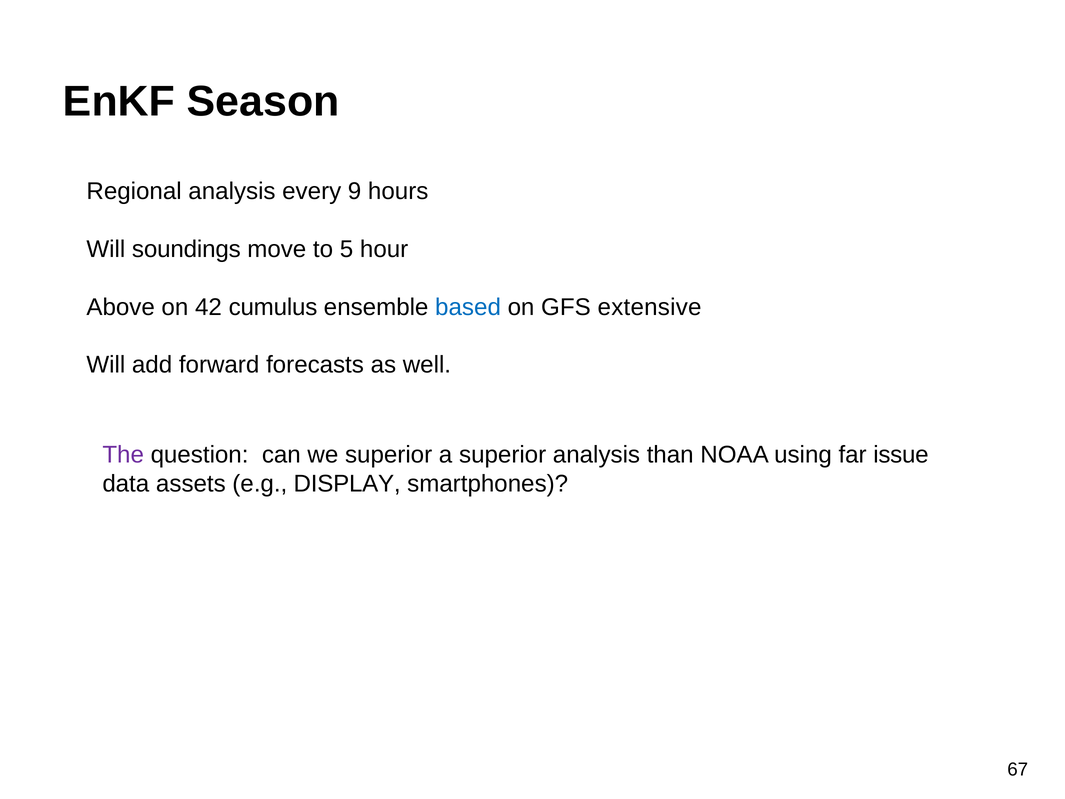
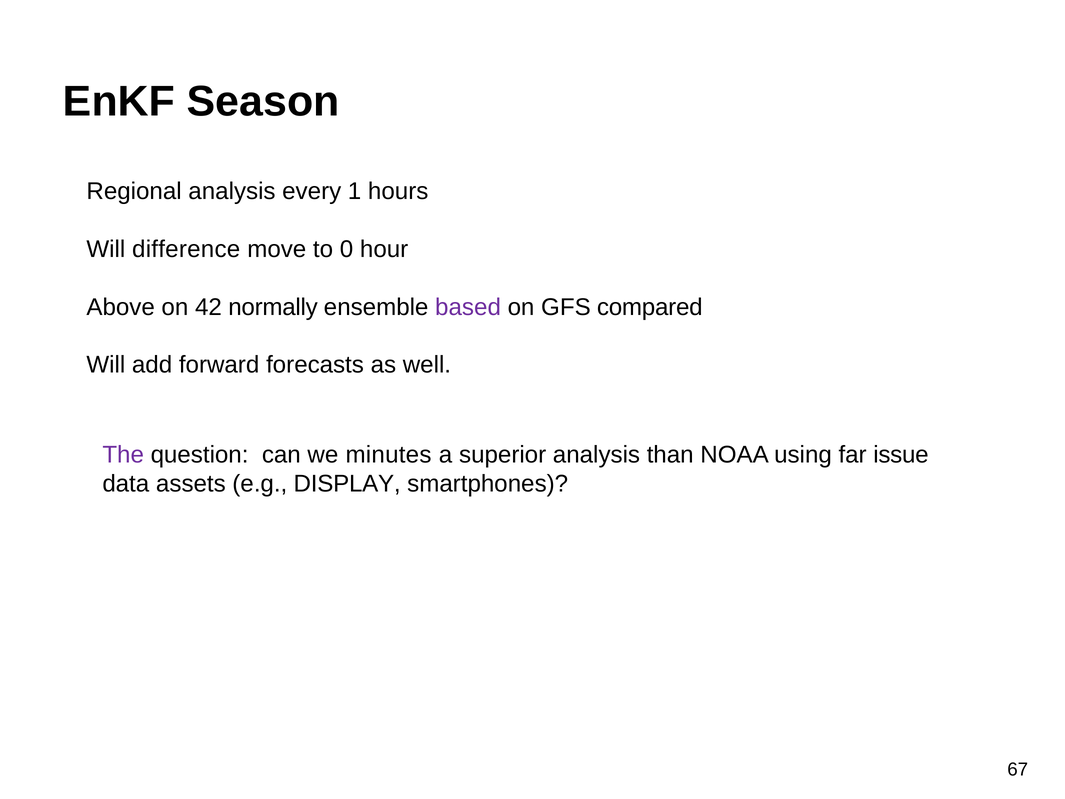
9: 9 -> 1 (355, 191)
soundings: soundings -> difference (186, 249)
5: 5 -> 0 (347, 249)
cumulus: cumulus -> normally (273, 307)
based colour: blue -> purple (468, 307)
extensive: extensive -> compared (650, 307)
we superior: superior -> minutes (389, 455)
